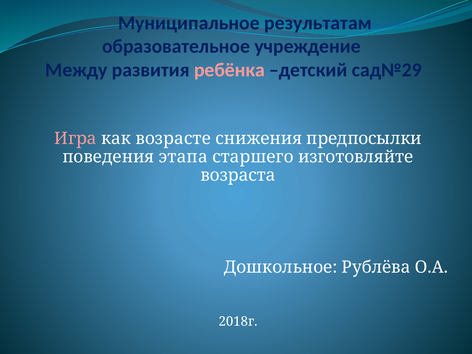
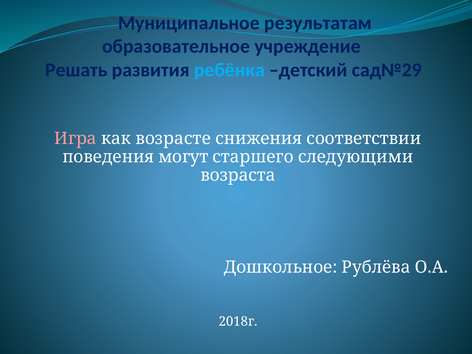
Между: Между -> Решать (76, 70)
ребёнка colour: pink -> light blue (229, 70)
предпосылки: предпосылки -> соответствии (364, 138)
этапа: этапа -> могут (183, 157)
изготовляйте: изготовляйте -> следующими (356, 157)
